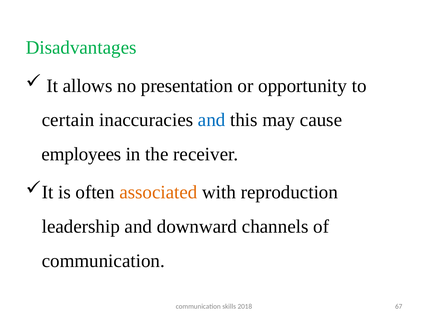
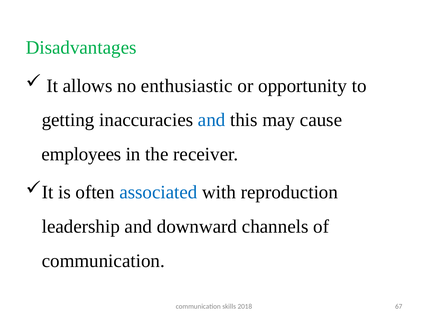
presentation: presentation -> enthusiastic (187, 86)
certain: certain -> getting (68, 120)
associated colour: orange -> blue (158, 192)
